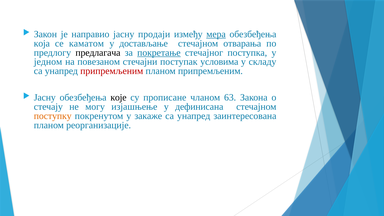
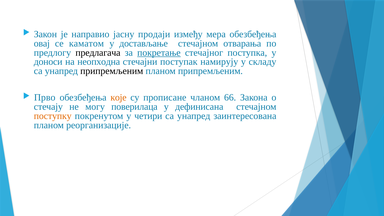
мера underline: present -> none (216, 34)
која: која -> овај (42, 43)
једном: једном -> доноси (48, 62)
повезаном: повезаном -> неопходна (99, 62)
условима: условима -> намирују (219, 62)
припремљеним colour: red -> black (112, 71)
Јасну: Јасну -> Прво (45, 97)
које colour: black -> orange (118, 97)
63: 63 -> 66 (230, 97)
изјашњење: изјашњење -> поверилаца (134, 107)
закаже: закаже -> четири (148, 116)
